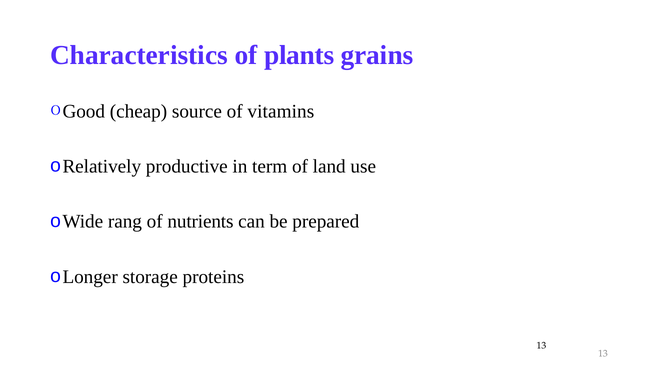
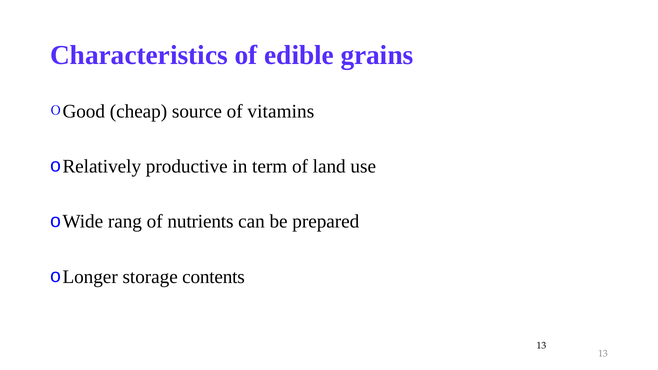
plants: plants -> edible (299, 55)
proteins: proteins -> contents (213, 277)
